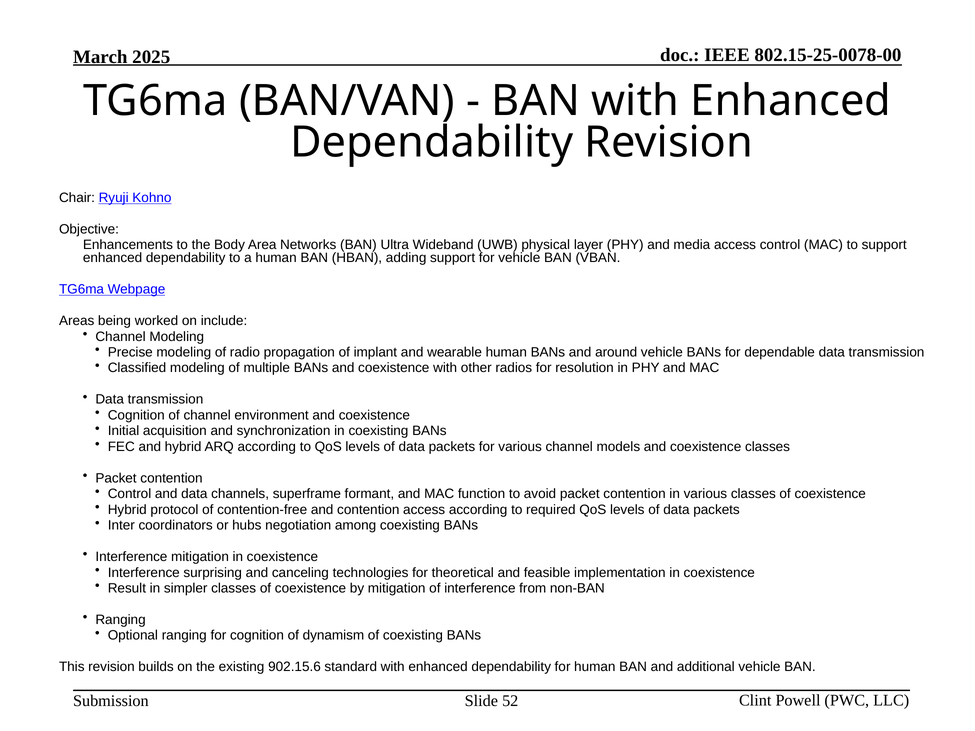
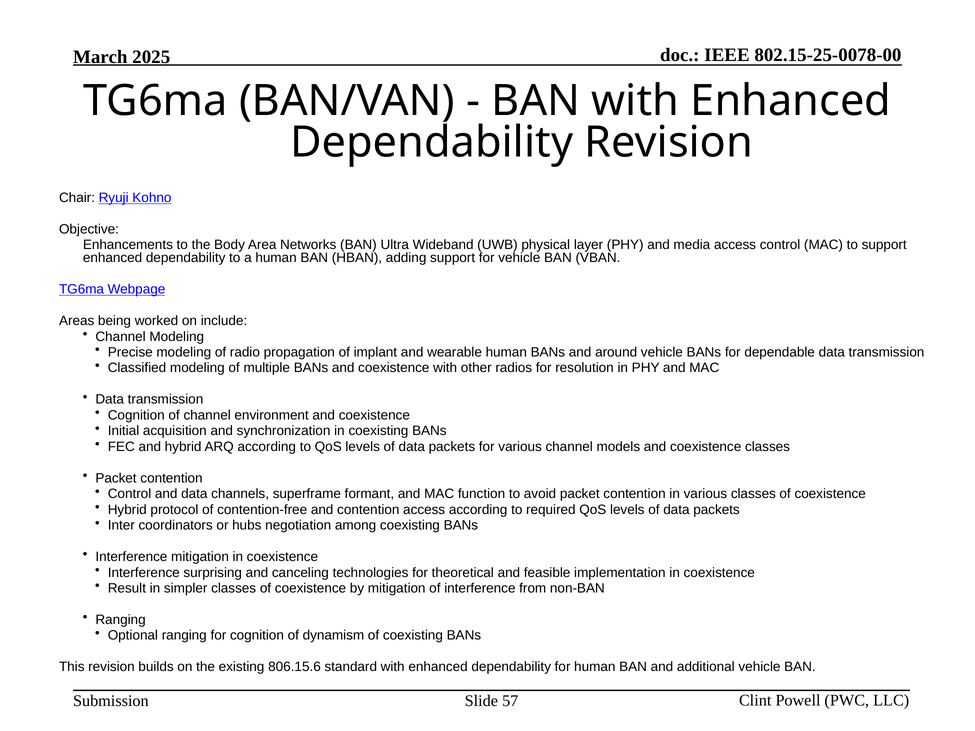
902.15.6: 902.15.6 -> 806.15.6 (295, 667)
52: 52 -> 57 (510, 701)
